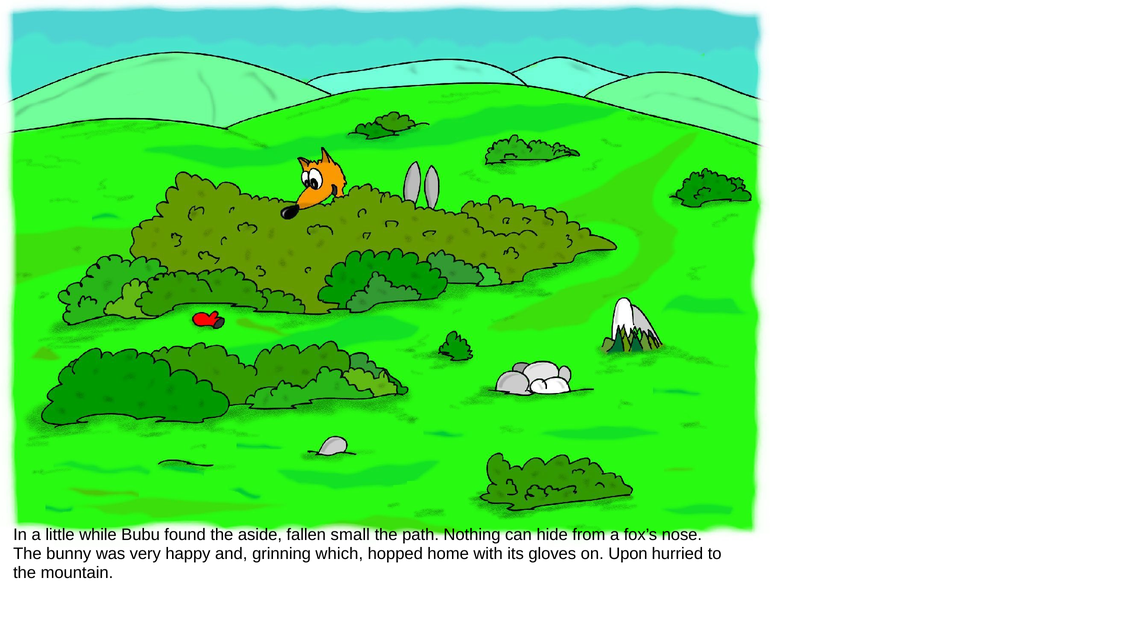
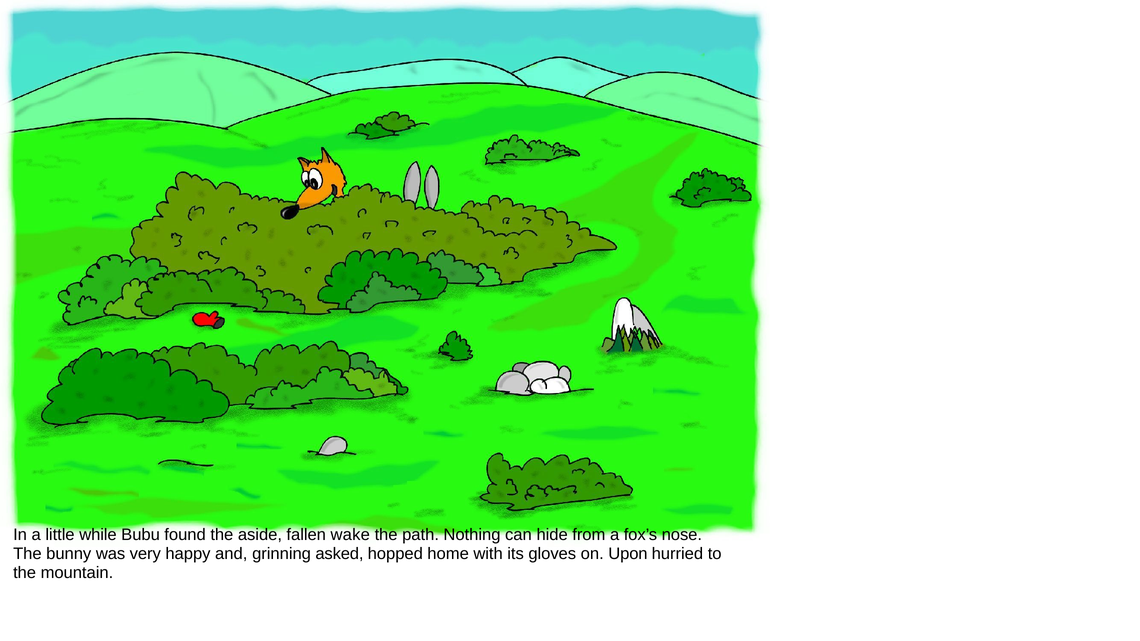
small: small -> wake (350, 535)
which: which -> asked (339, 554)
